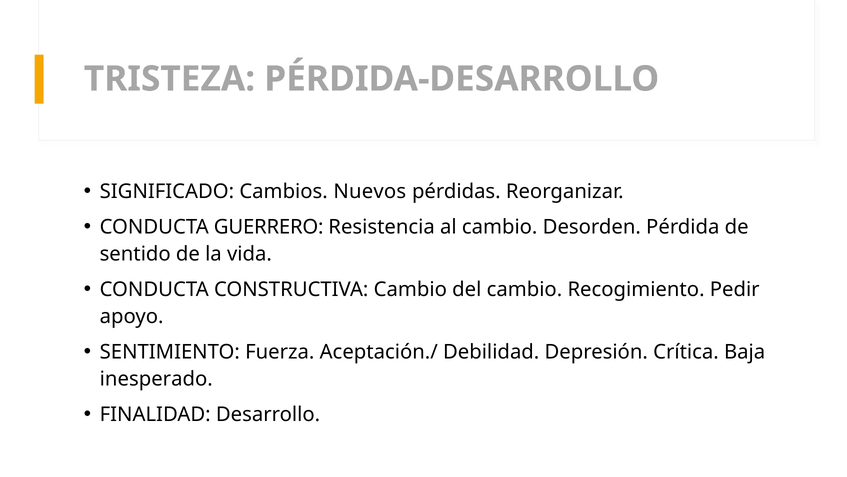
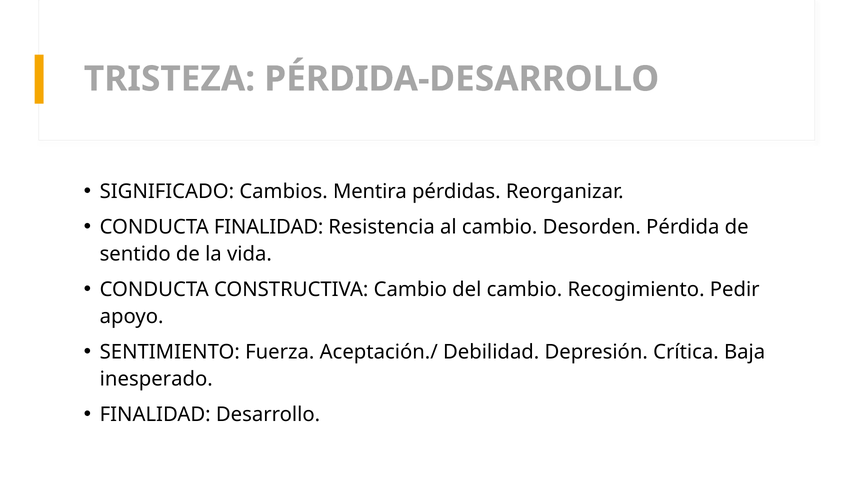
Nuevos: Nuevos -> Mentira (370, 191)
CONDUCTA GUERRERO: GUERRERO -> FINALIDAD (269, 227)
